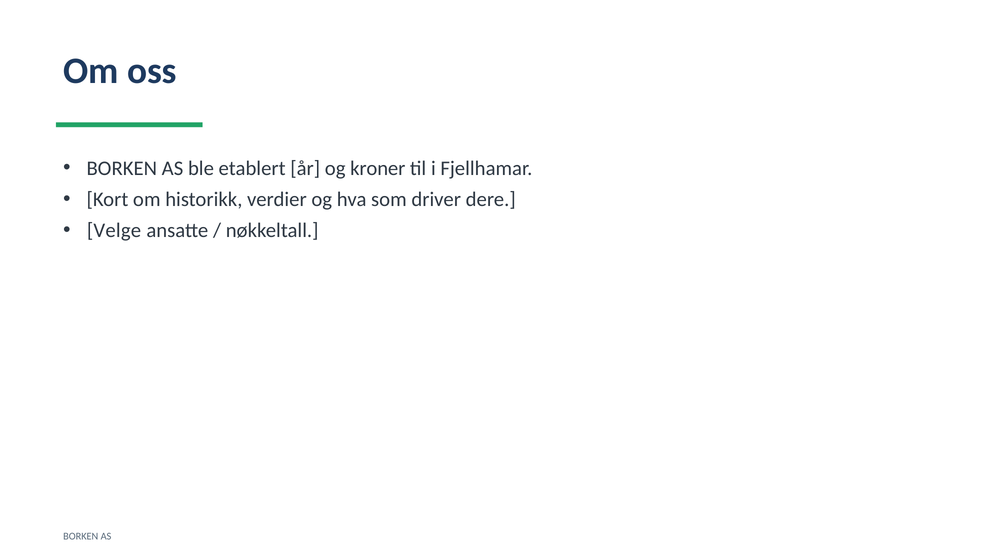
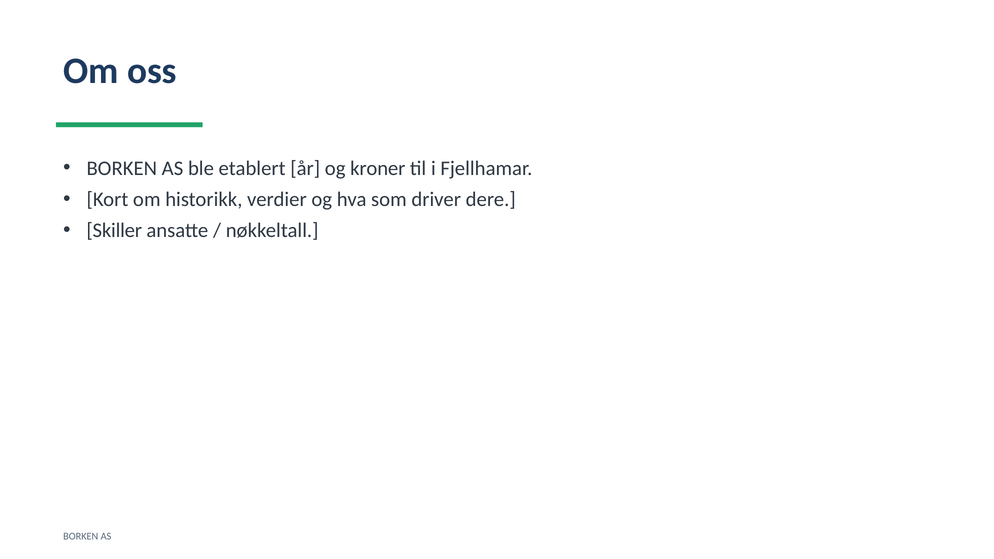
Velge: Velge -> Skiller (114, 231)
